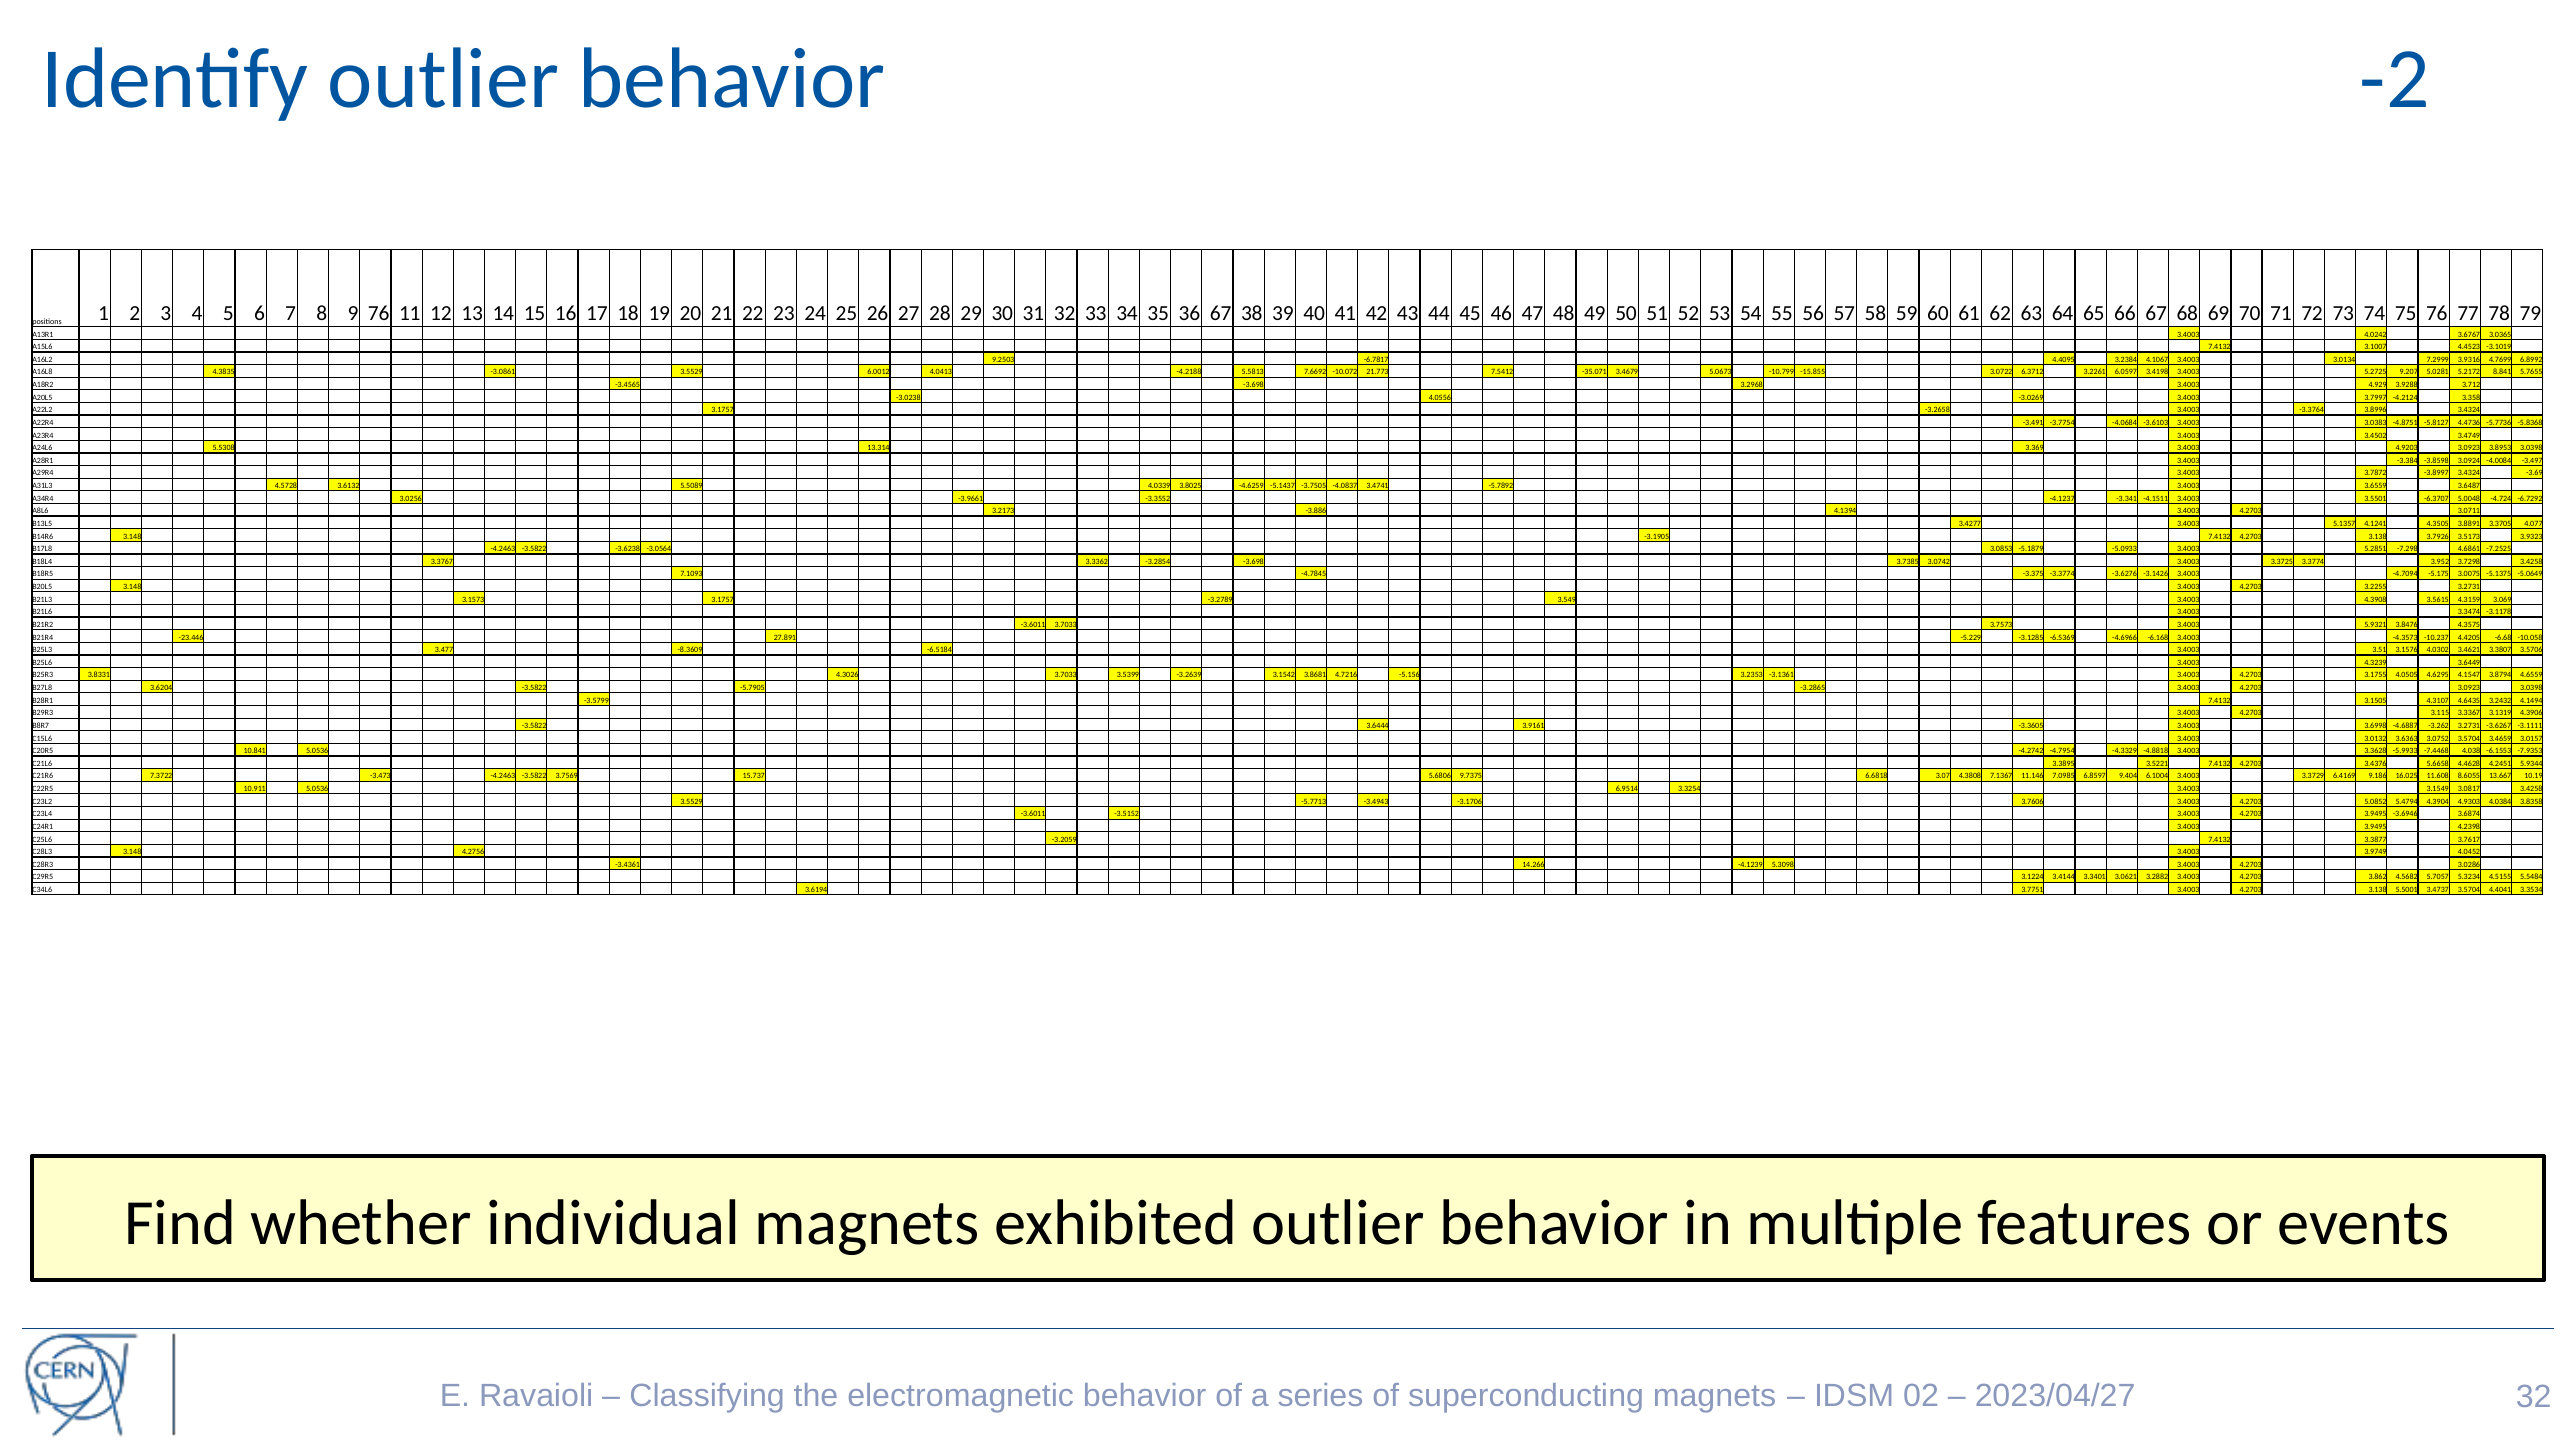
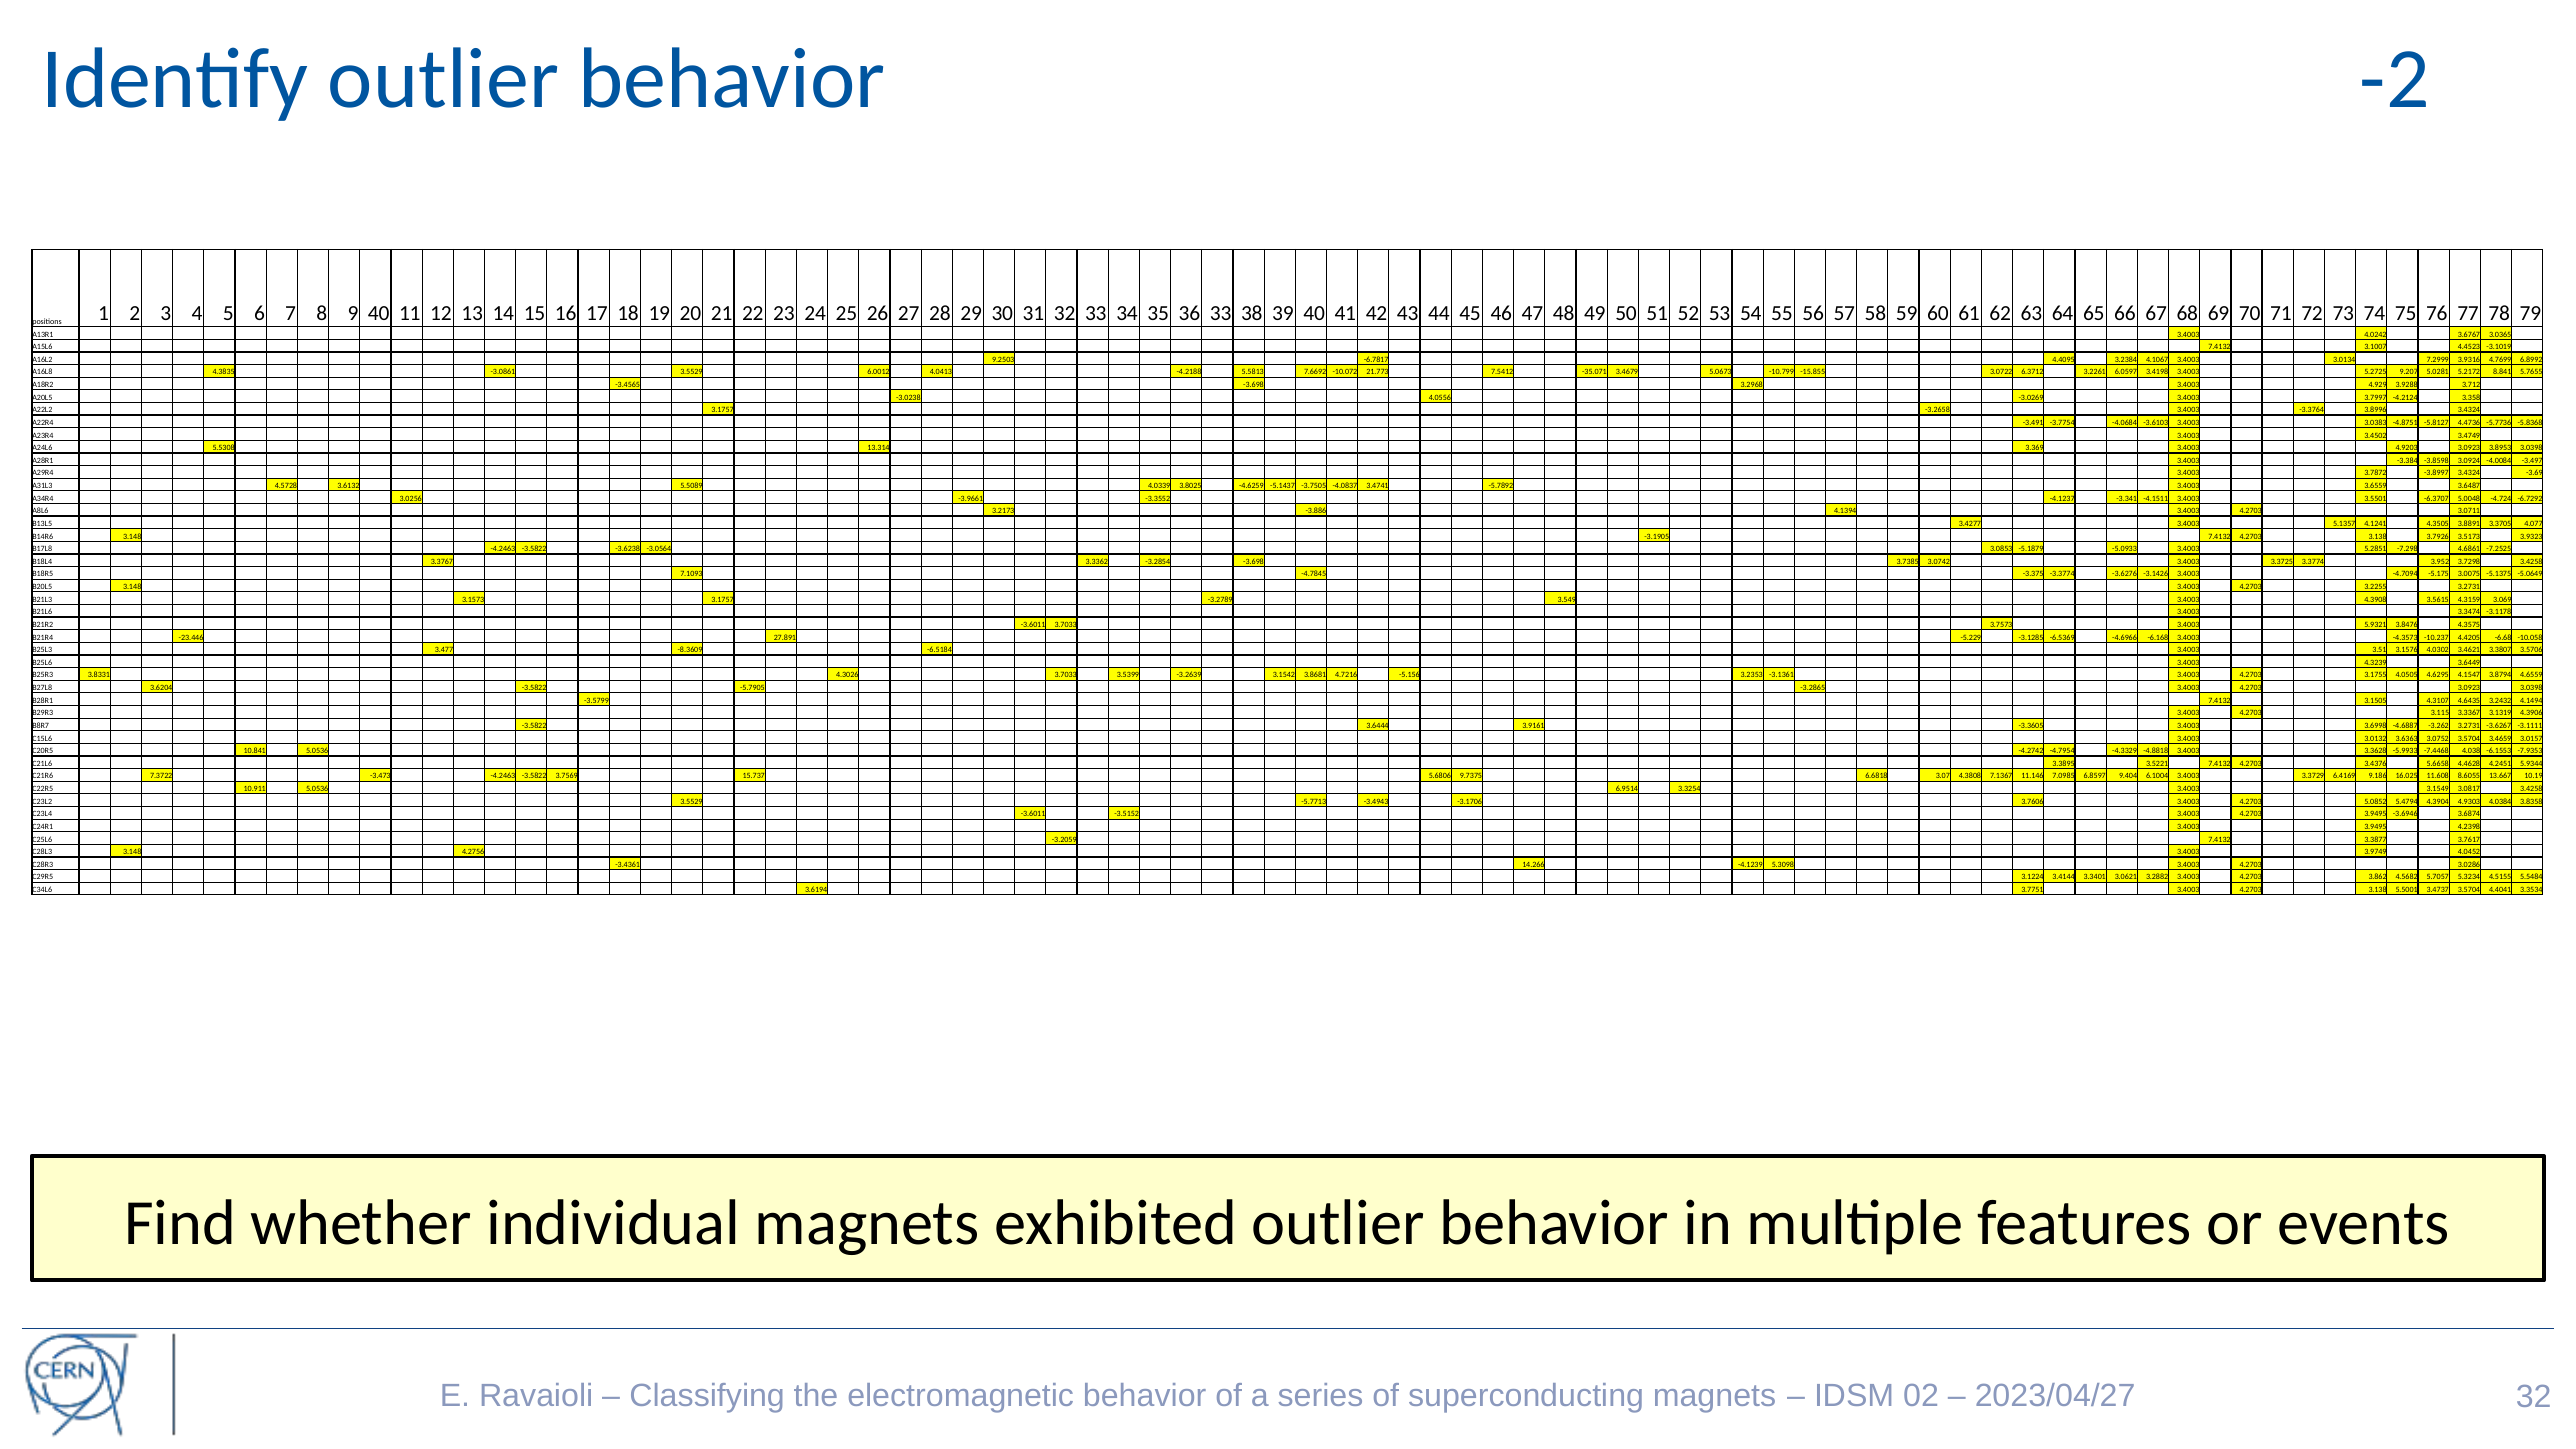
9 76: 76 -> 40 (379, 314)
36 67: 67 -> 33 (1221, 314)
